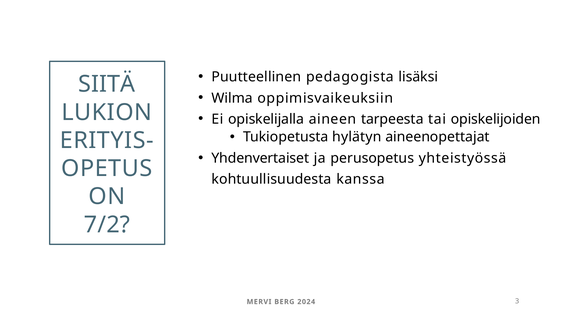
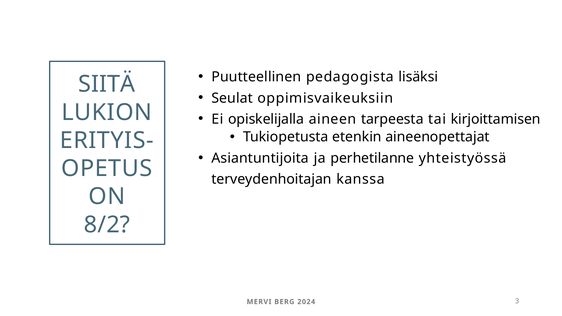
Wilma: Wilma -> Seulat (232, 98)
opiskelijoiden: opiskelijoiden -> kirjoittamisen (496, 119)
hylätyn: hylätyn -> etenkin (357, 137)
Yhdenvertaiset: Yhdenvertaiset -> Asiantuntijoita (260, 158)
perusopetus: perusopetus -> perhetilanne (372, 158)
kohtuullisuudesta: kohtuullisuudesta -> terveydenhoitajan (272, 179)
7/2: 7/2 -> 8/2 (107, 225)
